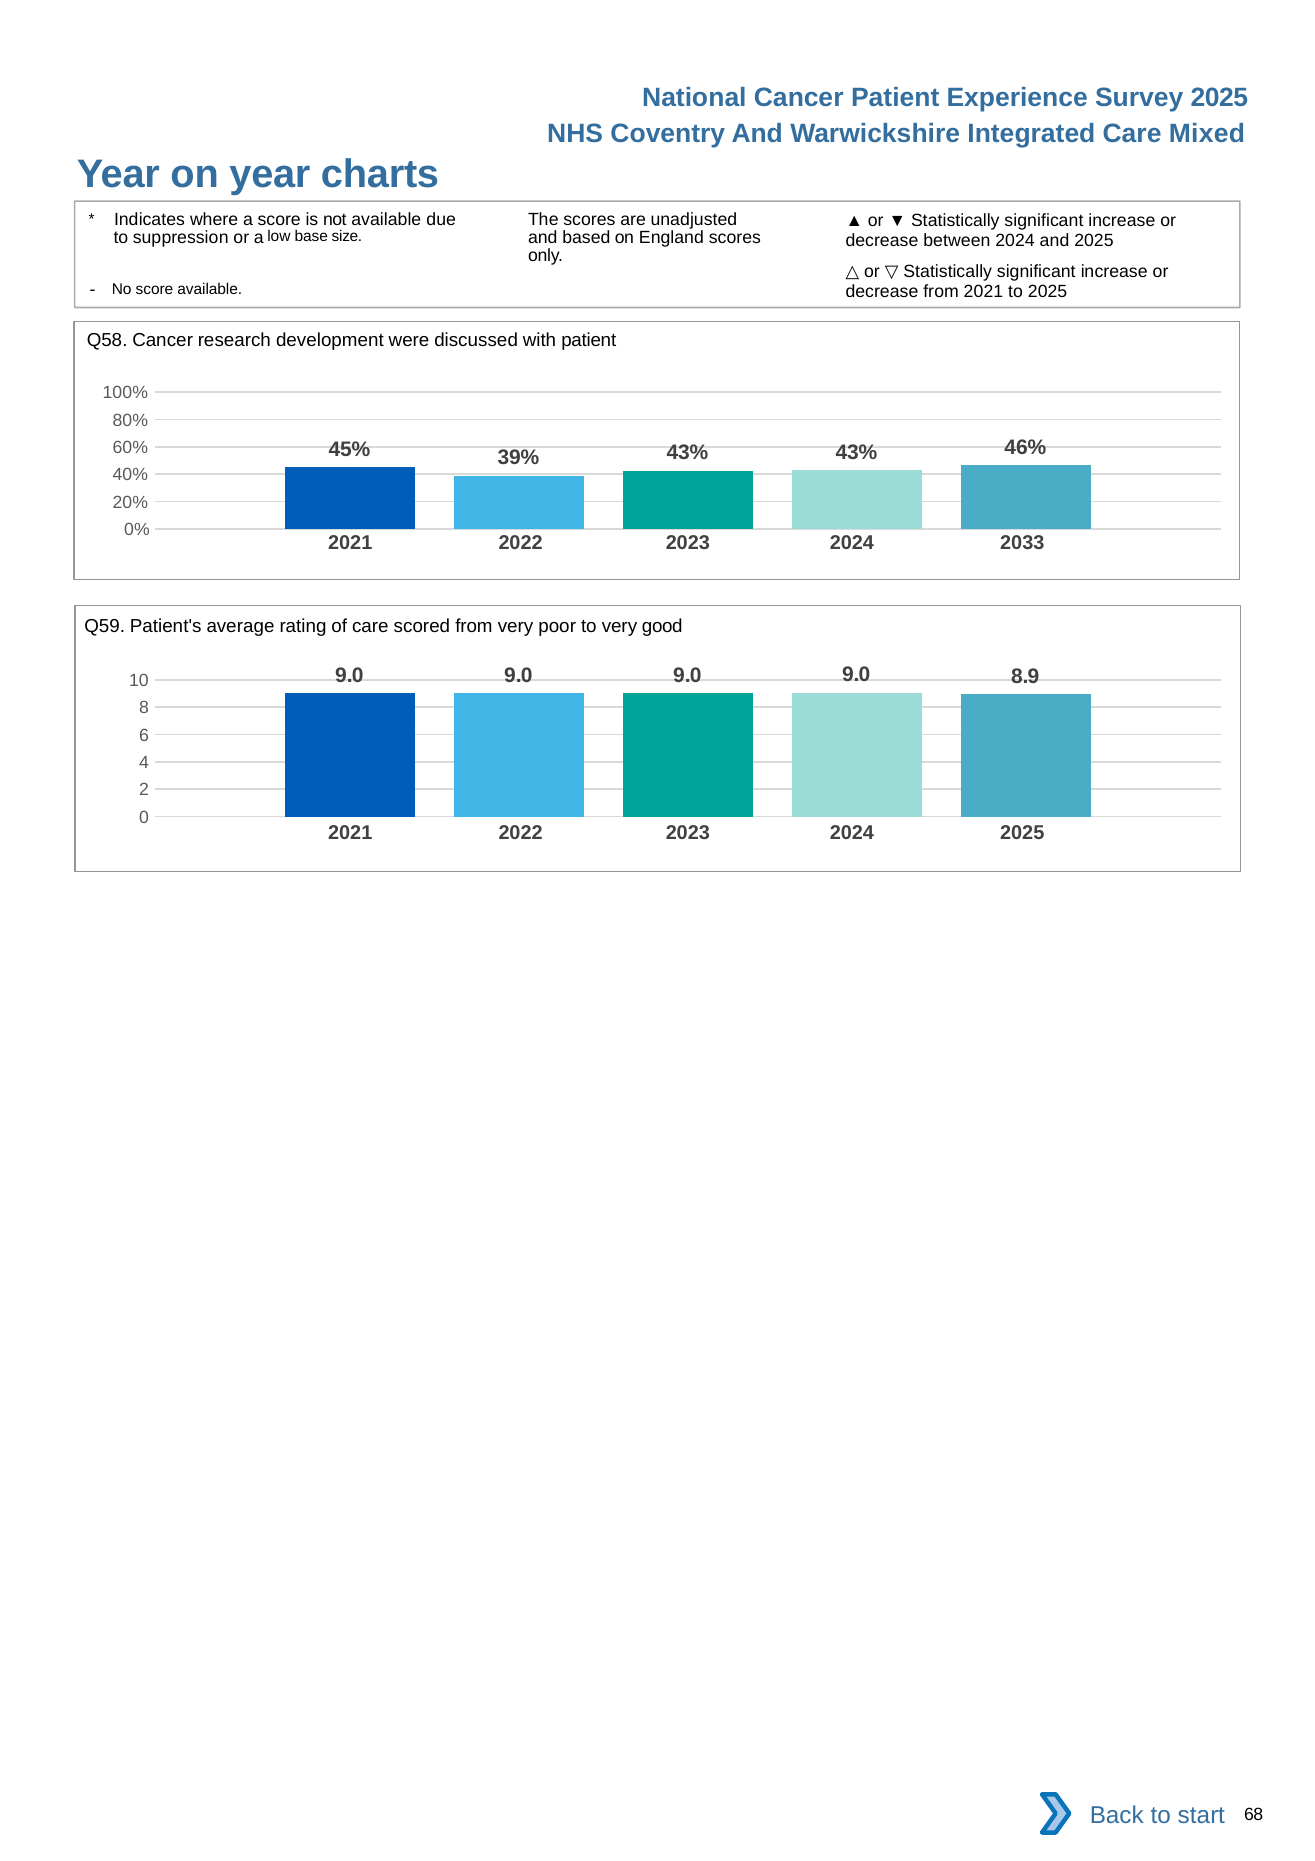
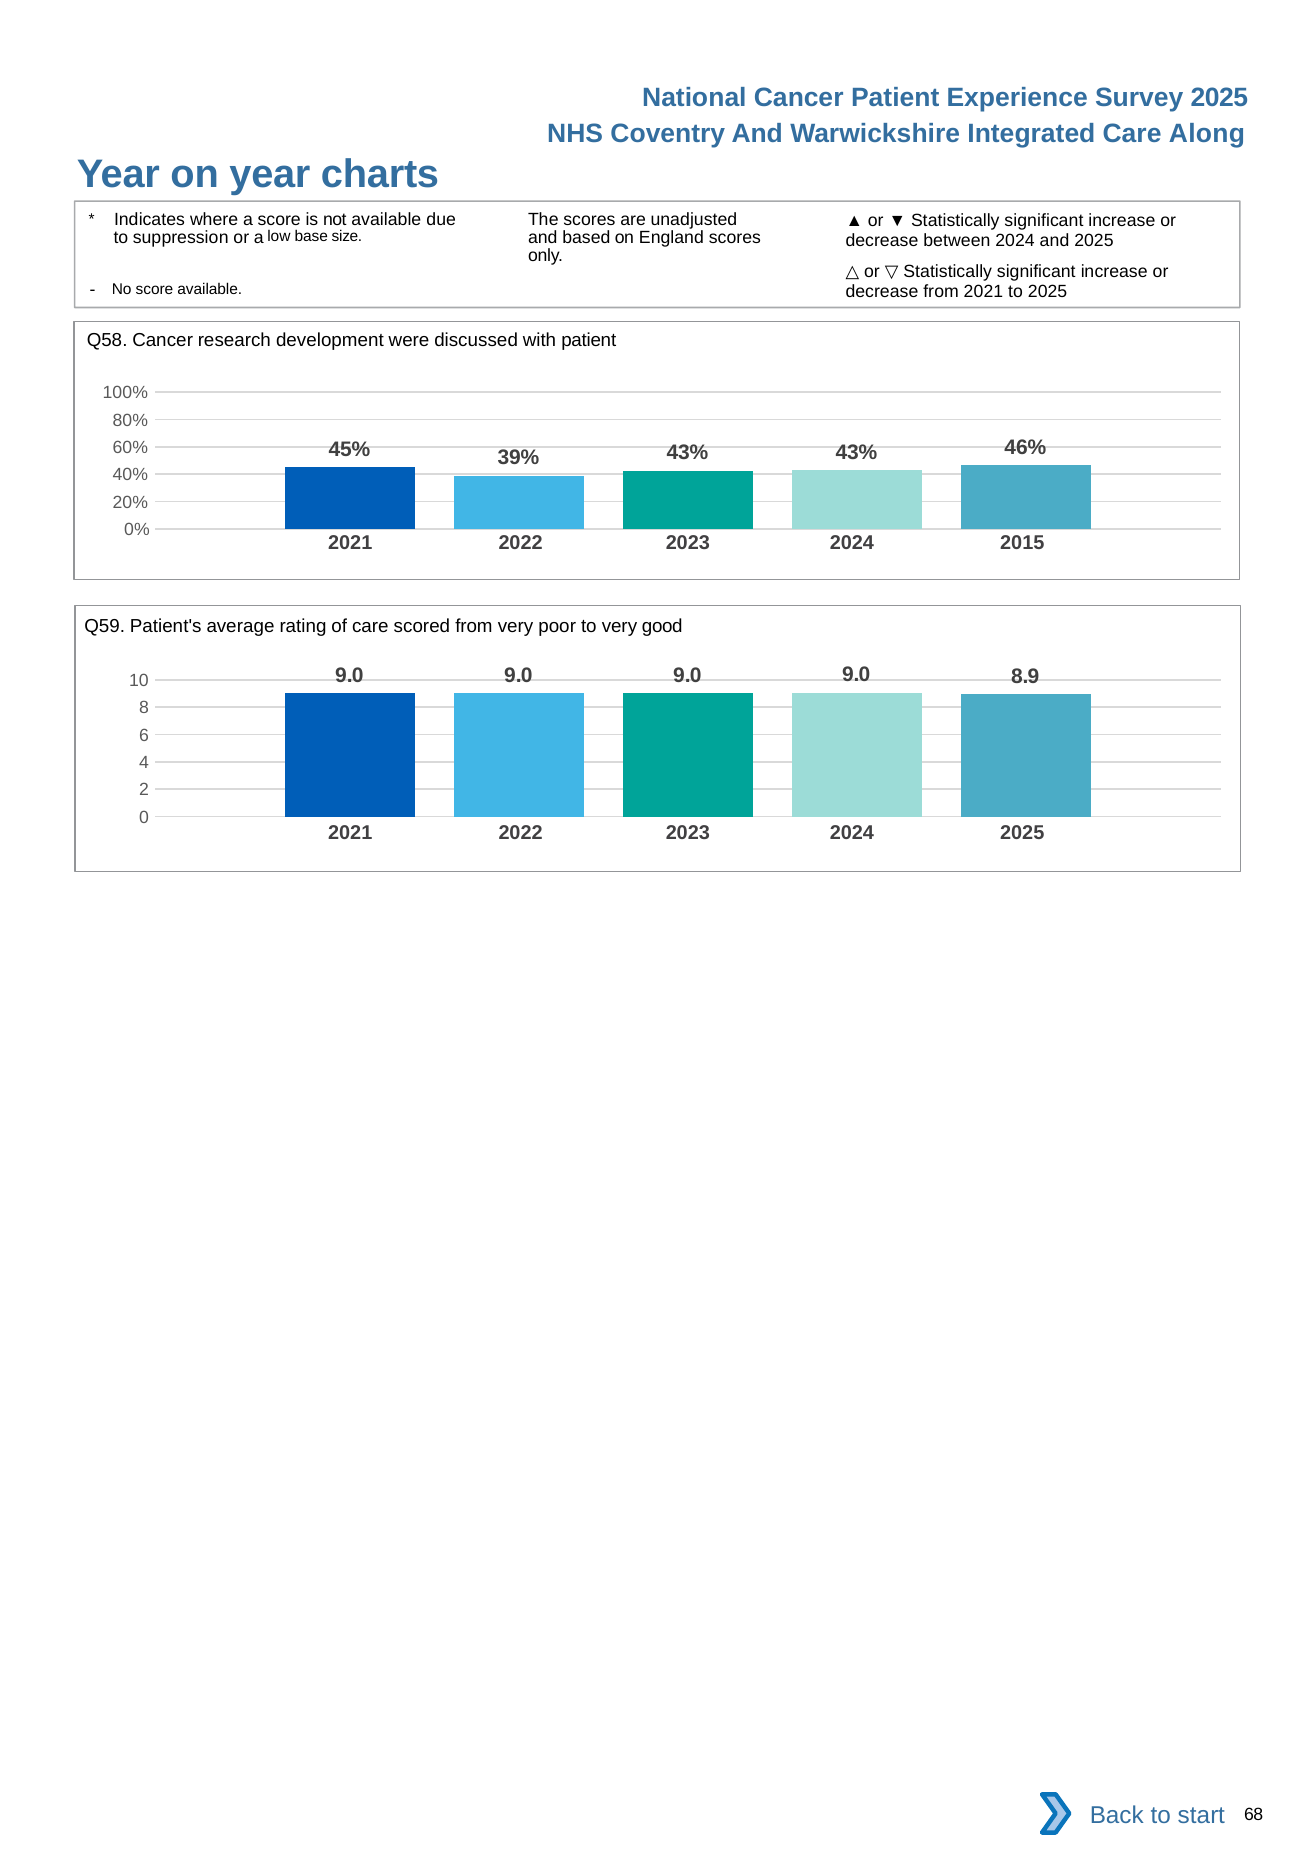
Mixed: Mixed -> Along (1207, 134)
2033: 2033 -> 2015 (1022, 543)
